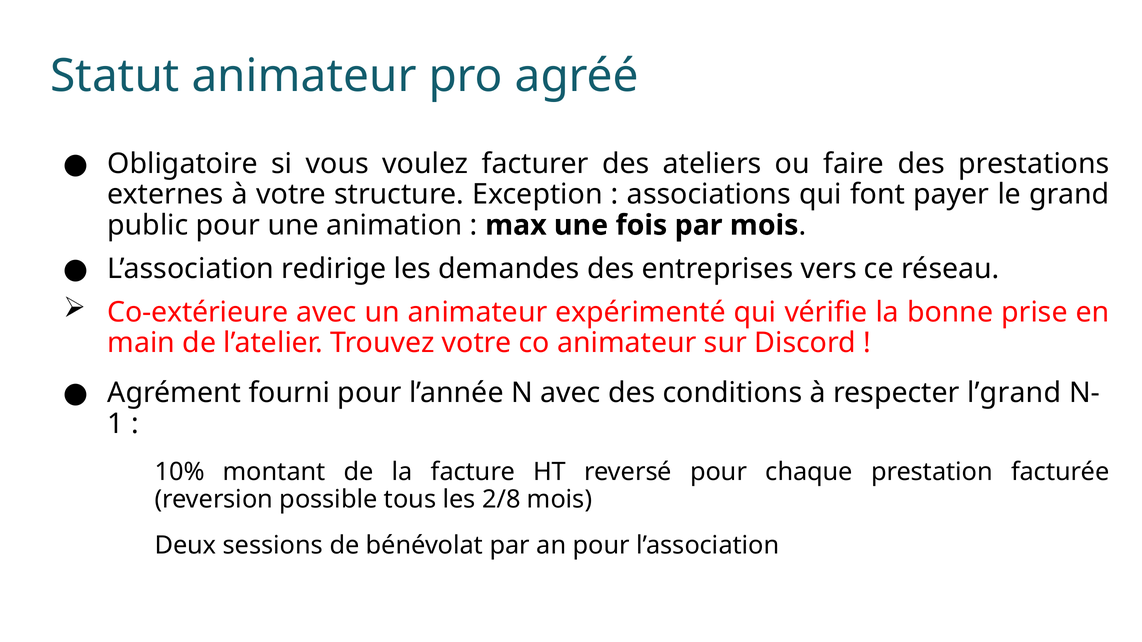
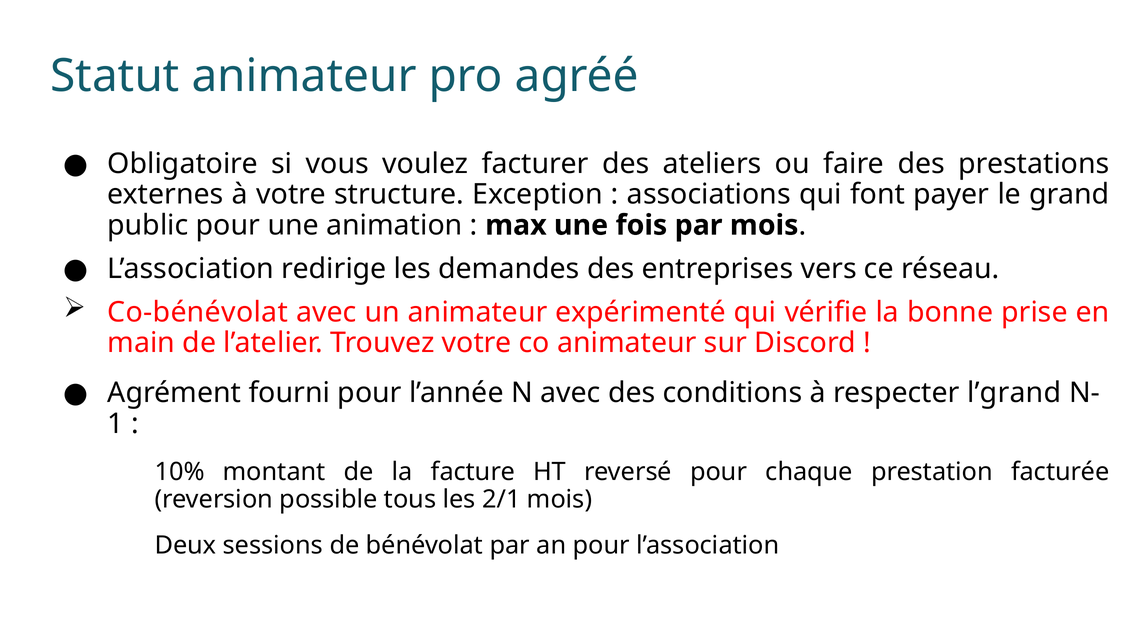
Co-extérieure: Co-extérieure -> Co-bénévolat (198, 312)
2/8: 2/8 -> 2/1 (501, 500)
